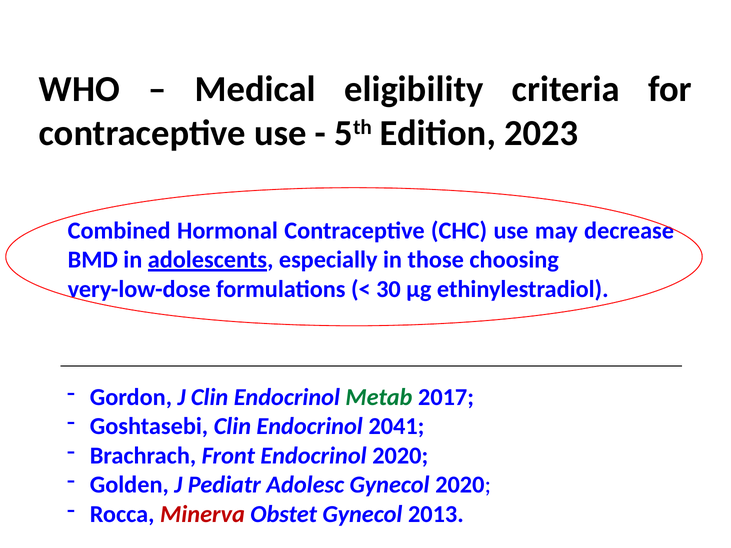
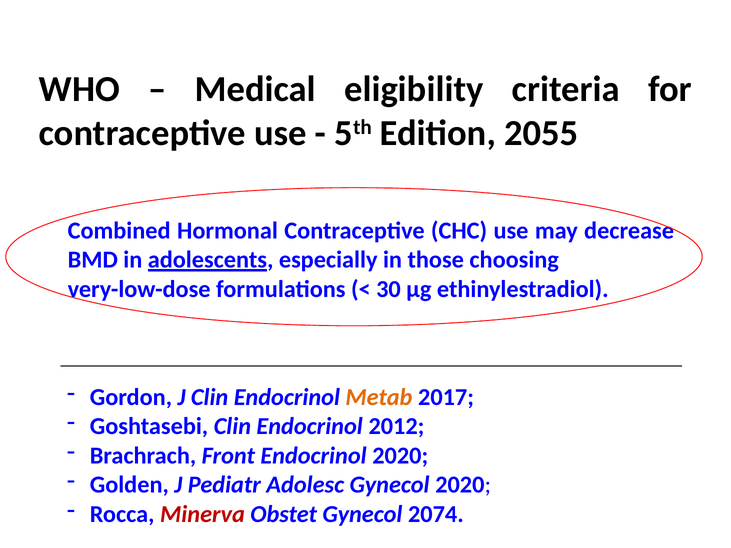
2023: 2023 -> 2055 (541, 133)
Metab colour: green -> orange (379, 397)
2041: 2041 -> 2012 (396, 427)
2013: 2013 -> 2074 (436, 514)
